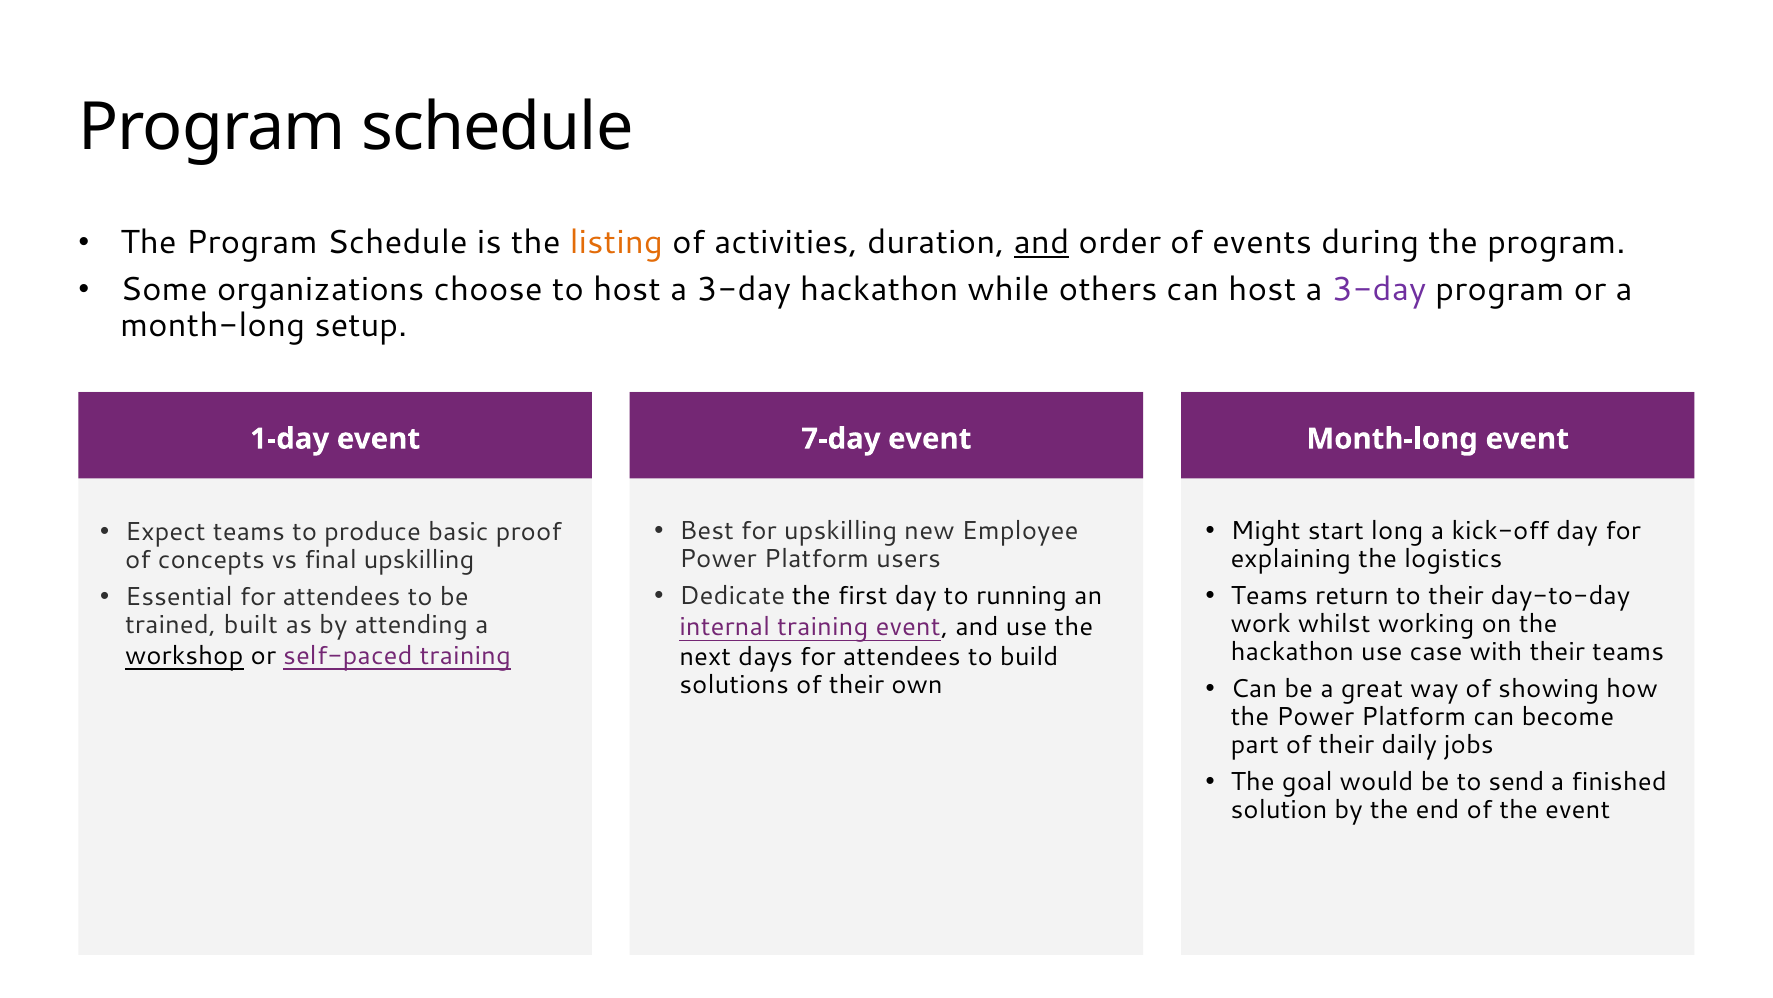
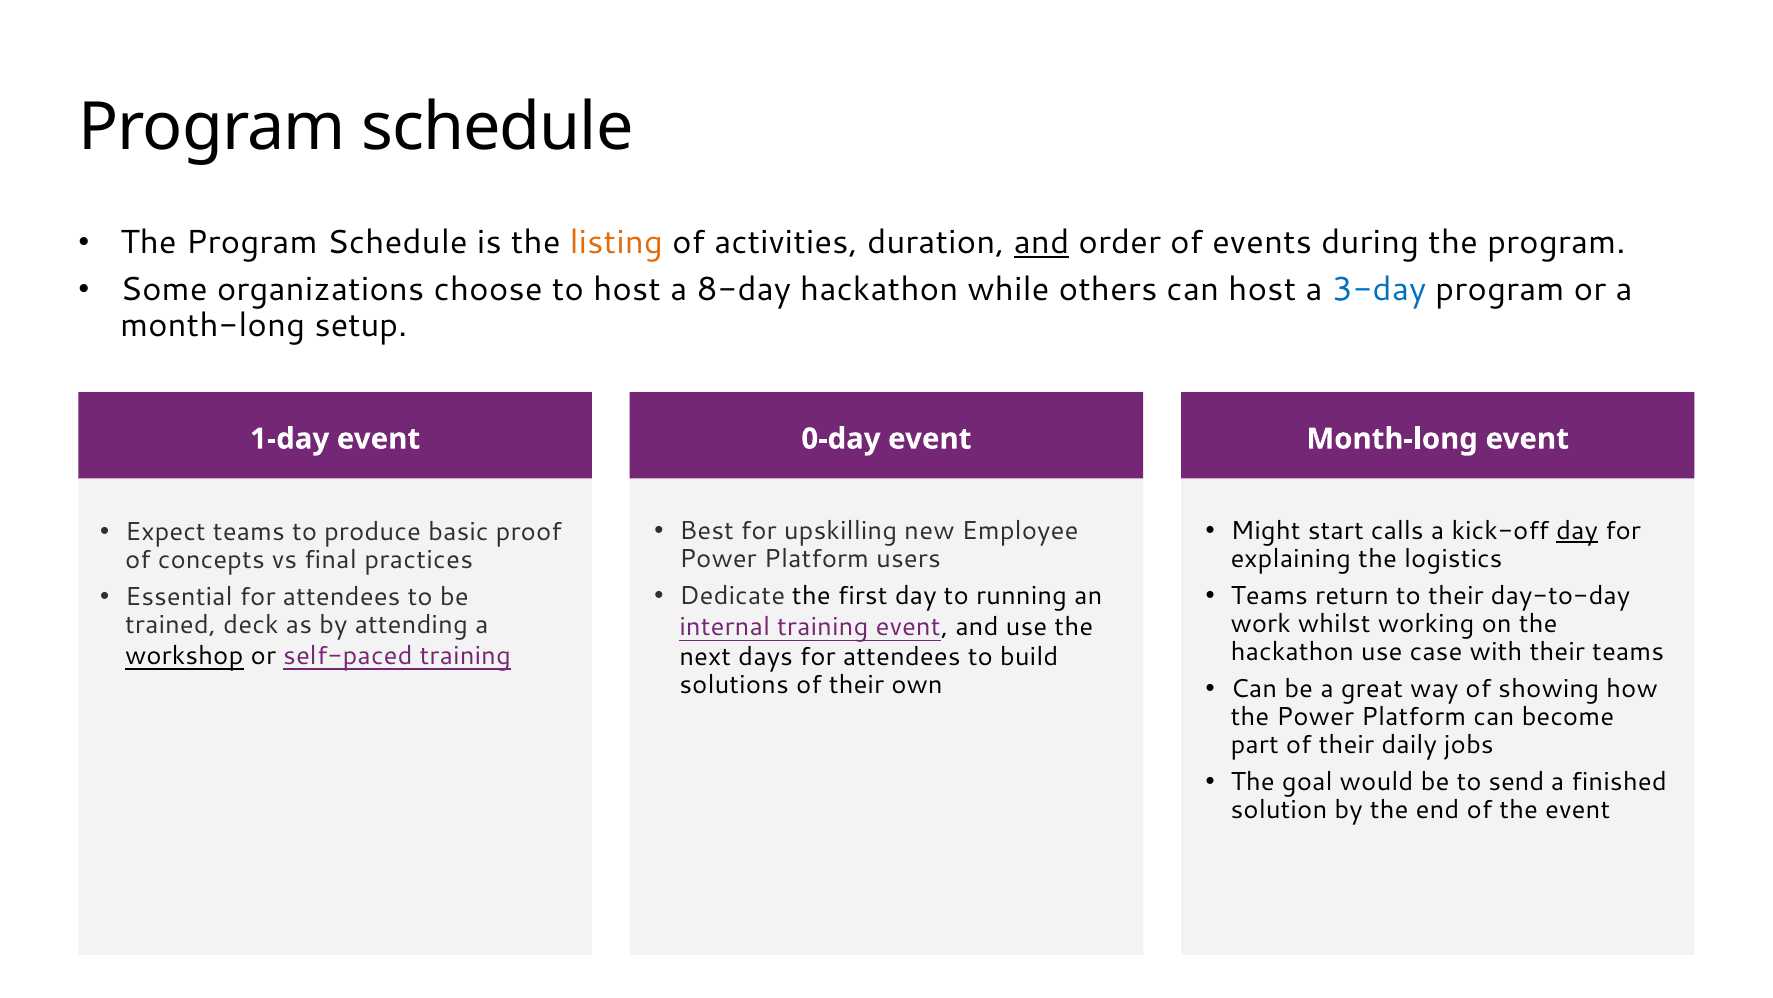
to host a 3-day: 3-day -> 8-day (744, 289)
3-day colour: purple -> blue (1379, 289)
7-day: 7-day -> 0-day (841, 439)
long: long -> calls (1397, 531)
day underline: none -> present (1577, 531)
final upskilling: upskilling -> practices (419, 559)
built: built -> deck (251, 624)
